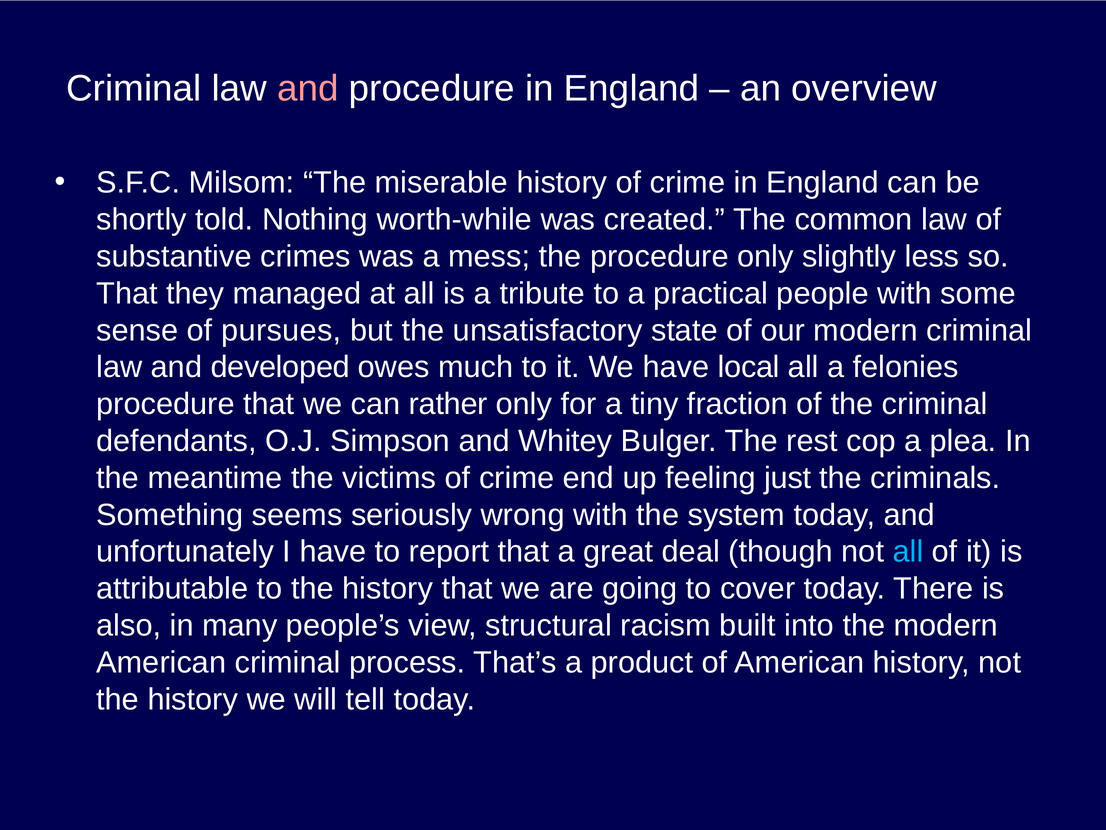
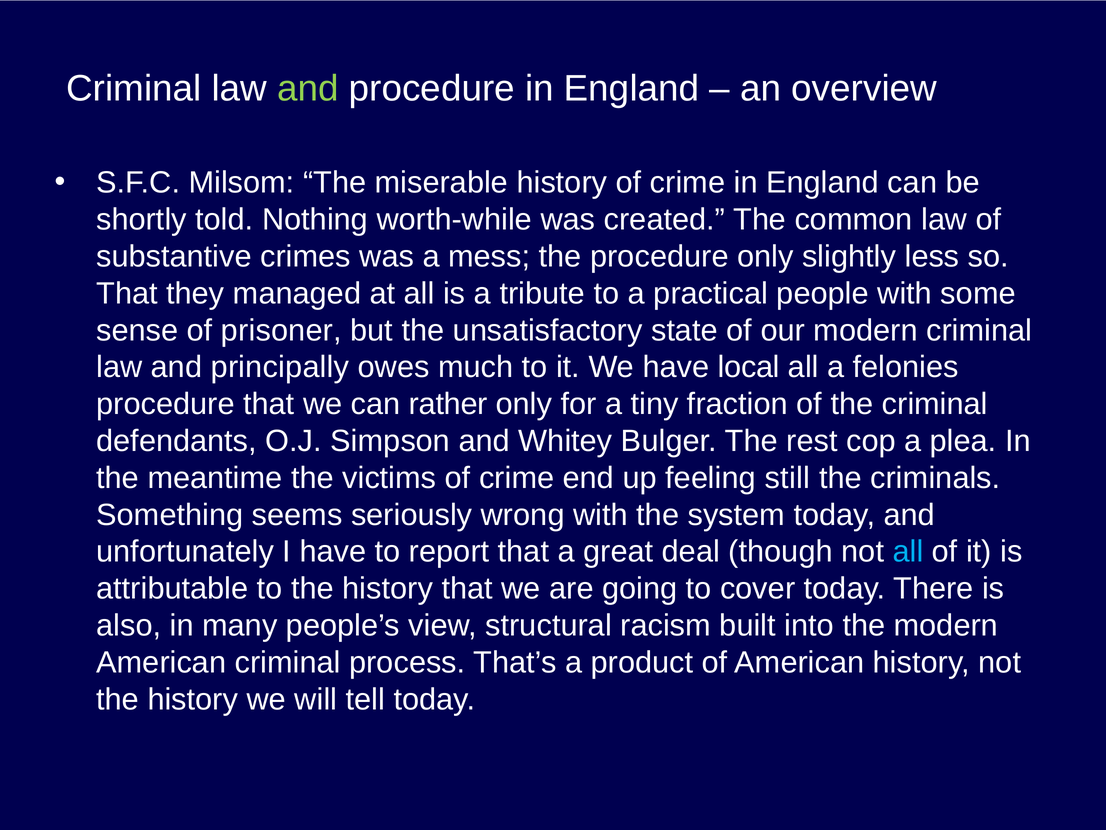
and colour: pink -> light green (308, 88)
pursues: pursues -> prisoner (281, 330)
developed: developed -> principally (280, 367)
just: just -> still (787, 478)
